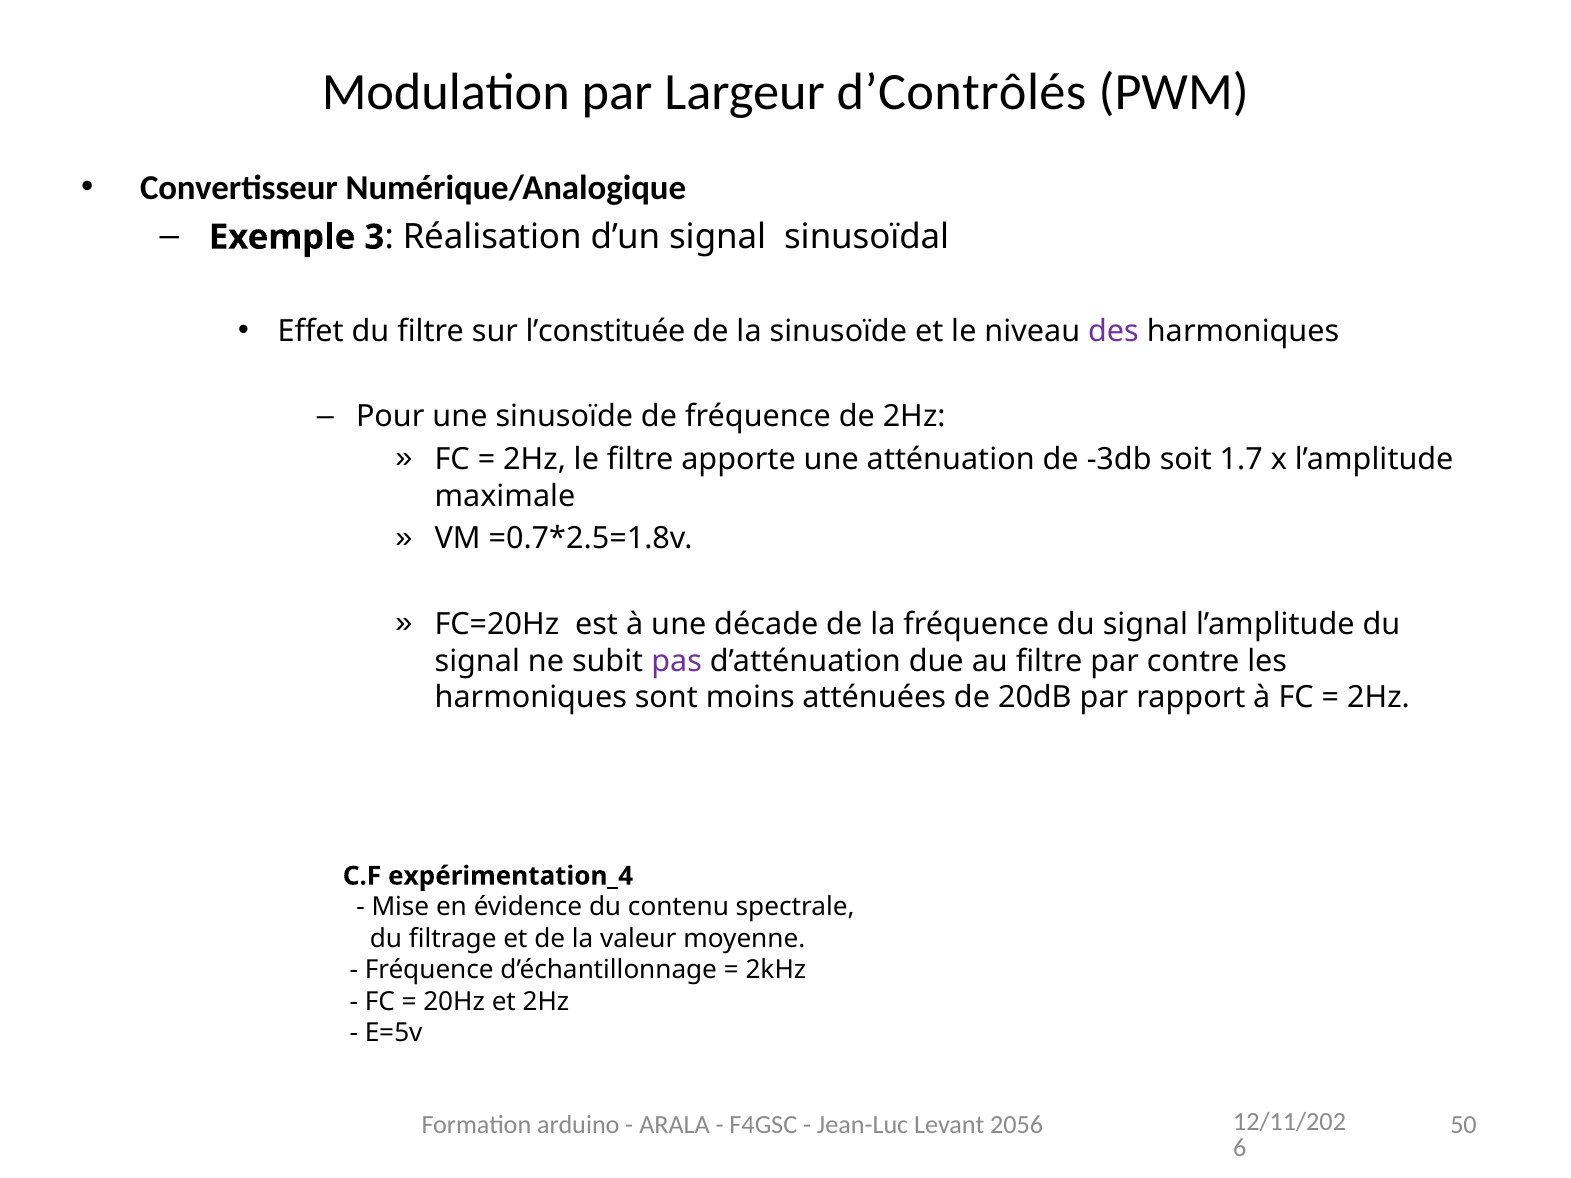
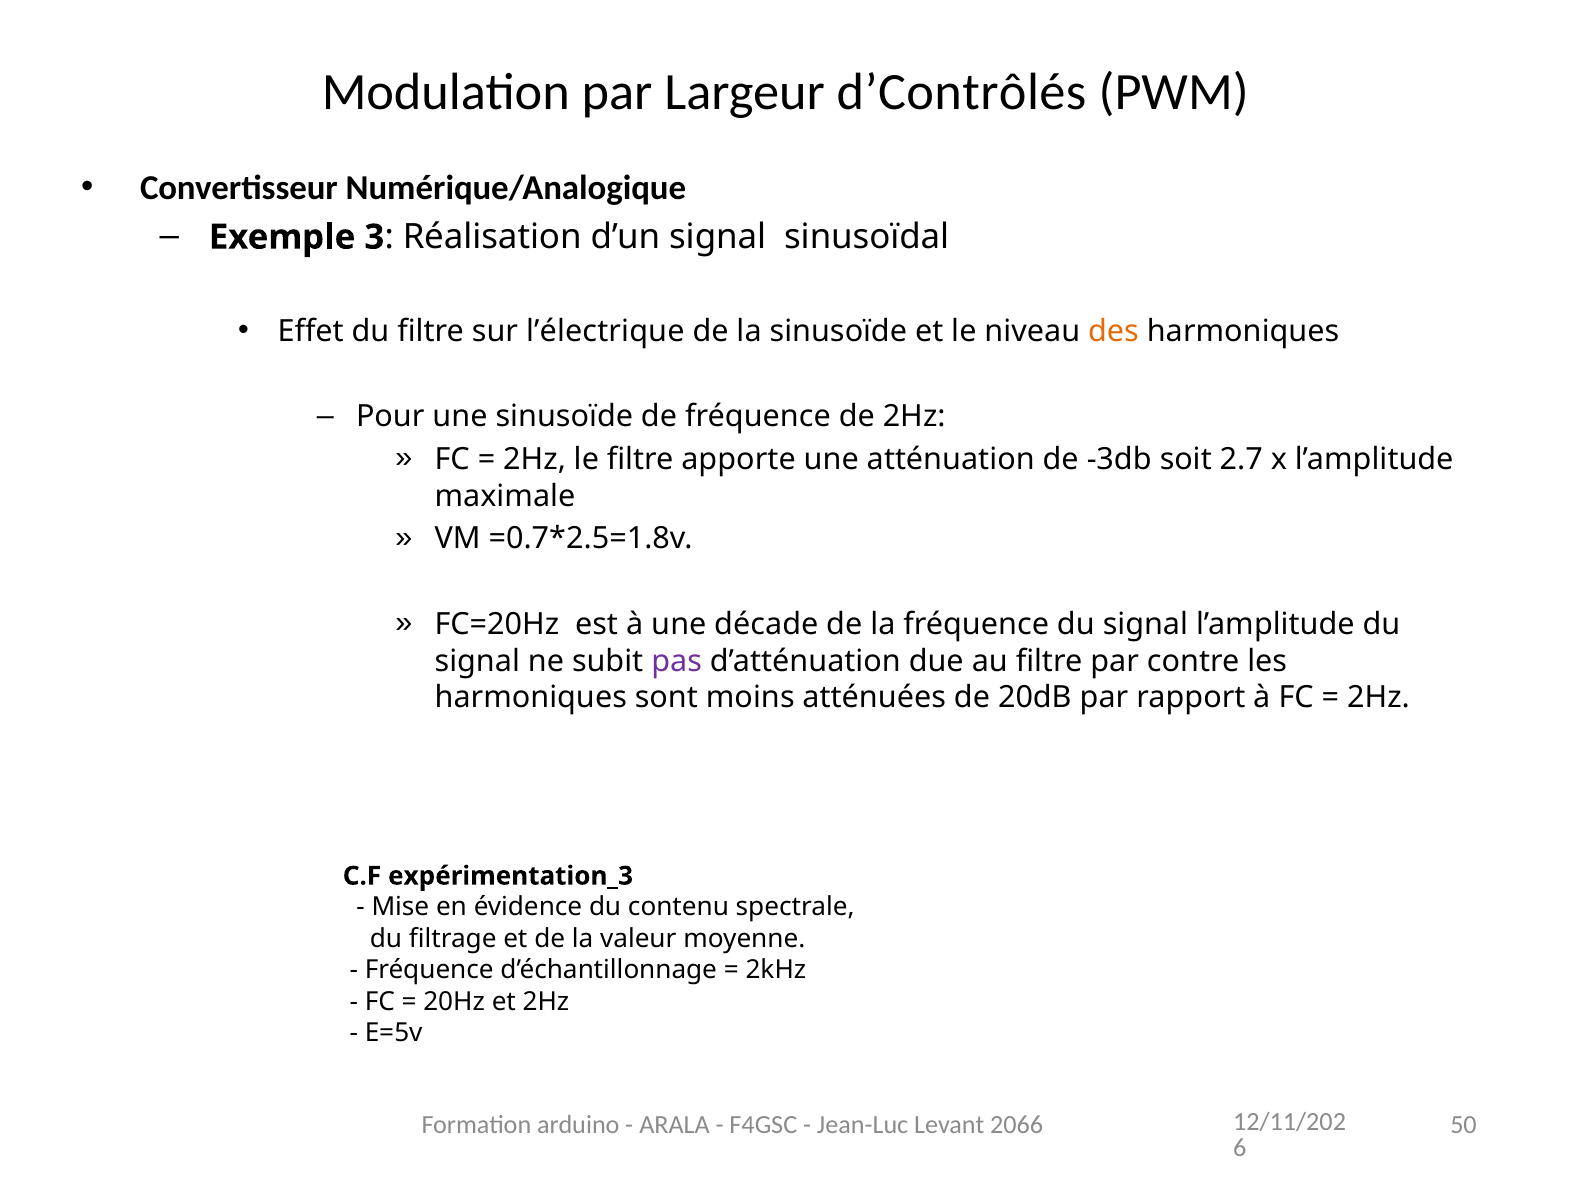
l’constituée: l’constituée -> l’électrique (605, 331)
des colour: purple -> orange (1113, 331)
1.7: 1.7 -> 2.7 (1241, 460)
expérimentation_4: expérimentation_4 -> expérimentation_3 (511, 876)
2056: 2056 -> 2066 (1017, 1125)
